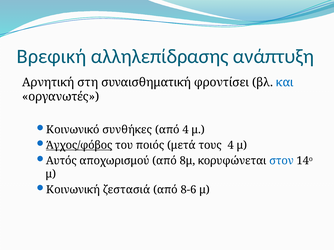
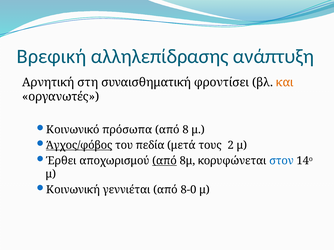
και colour: blue -> orange (285, 82)
συνθήκες: συνθήκες -> πρόσωπα (127, 130)
από 4: 4 -> 8 (186, 130)
ποιός: ποιός -> πεδία (150, 145)
τους 4: 4 -> 2 (231, 145)
Αυτός: Αυτός -> Έρθει (61, 161)
από underline: none -> present (164, 161)
ζεστασιά: ζεστασιά -> γεννιέται (127, 190)
8-6: 8-6 -> 8-0 (188, 190)
